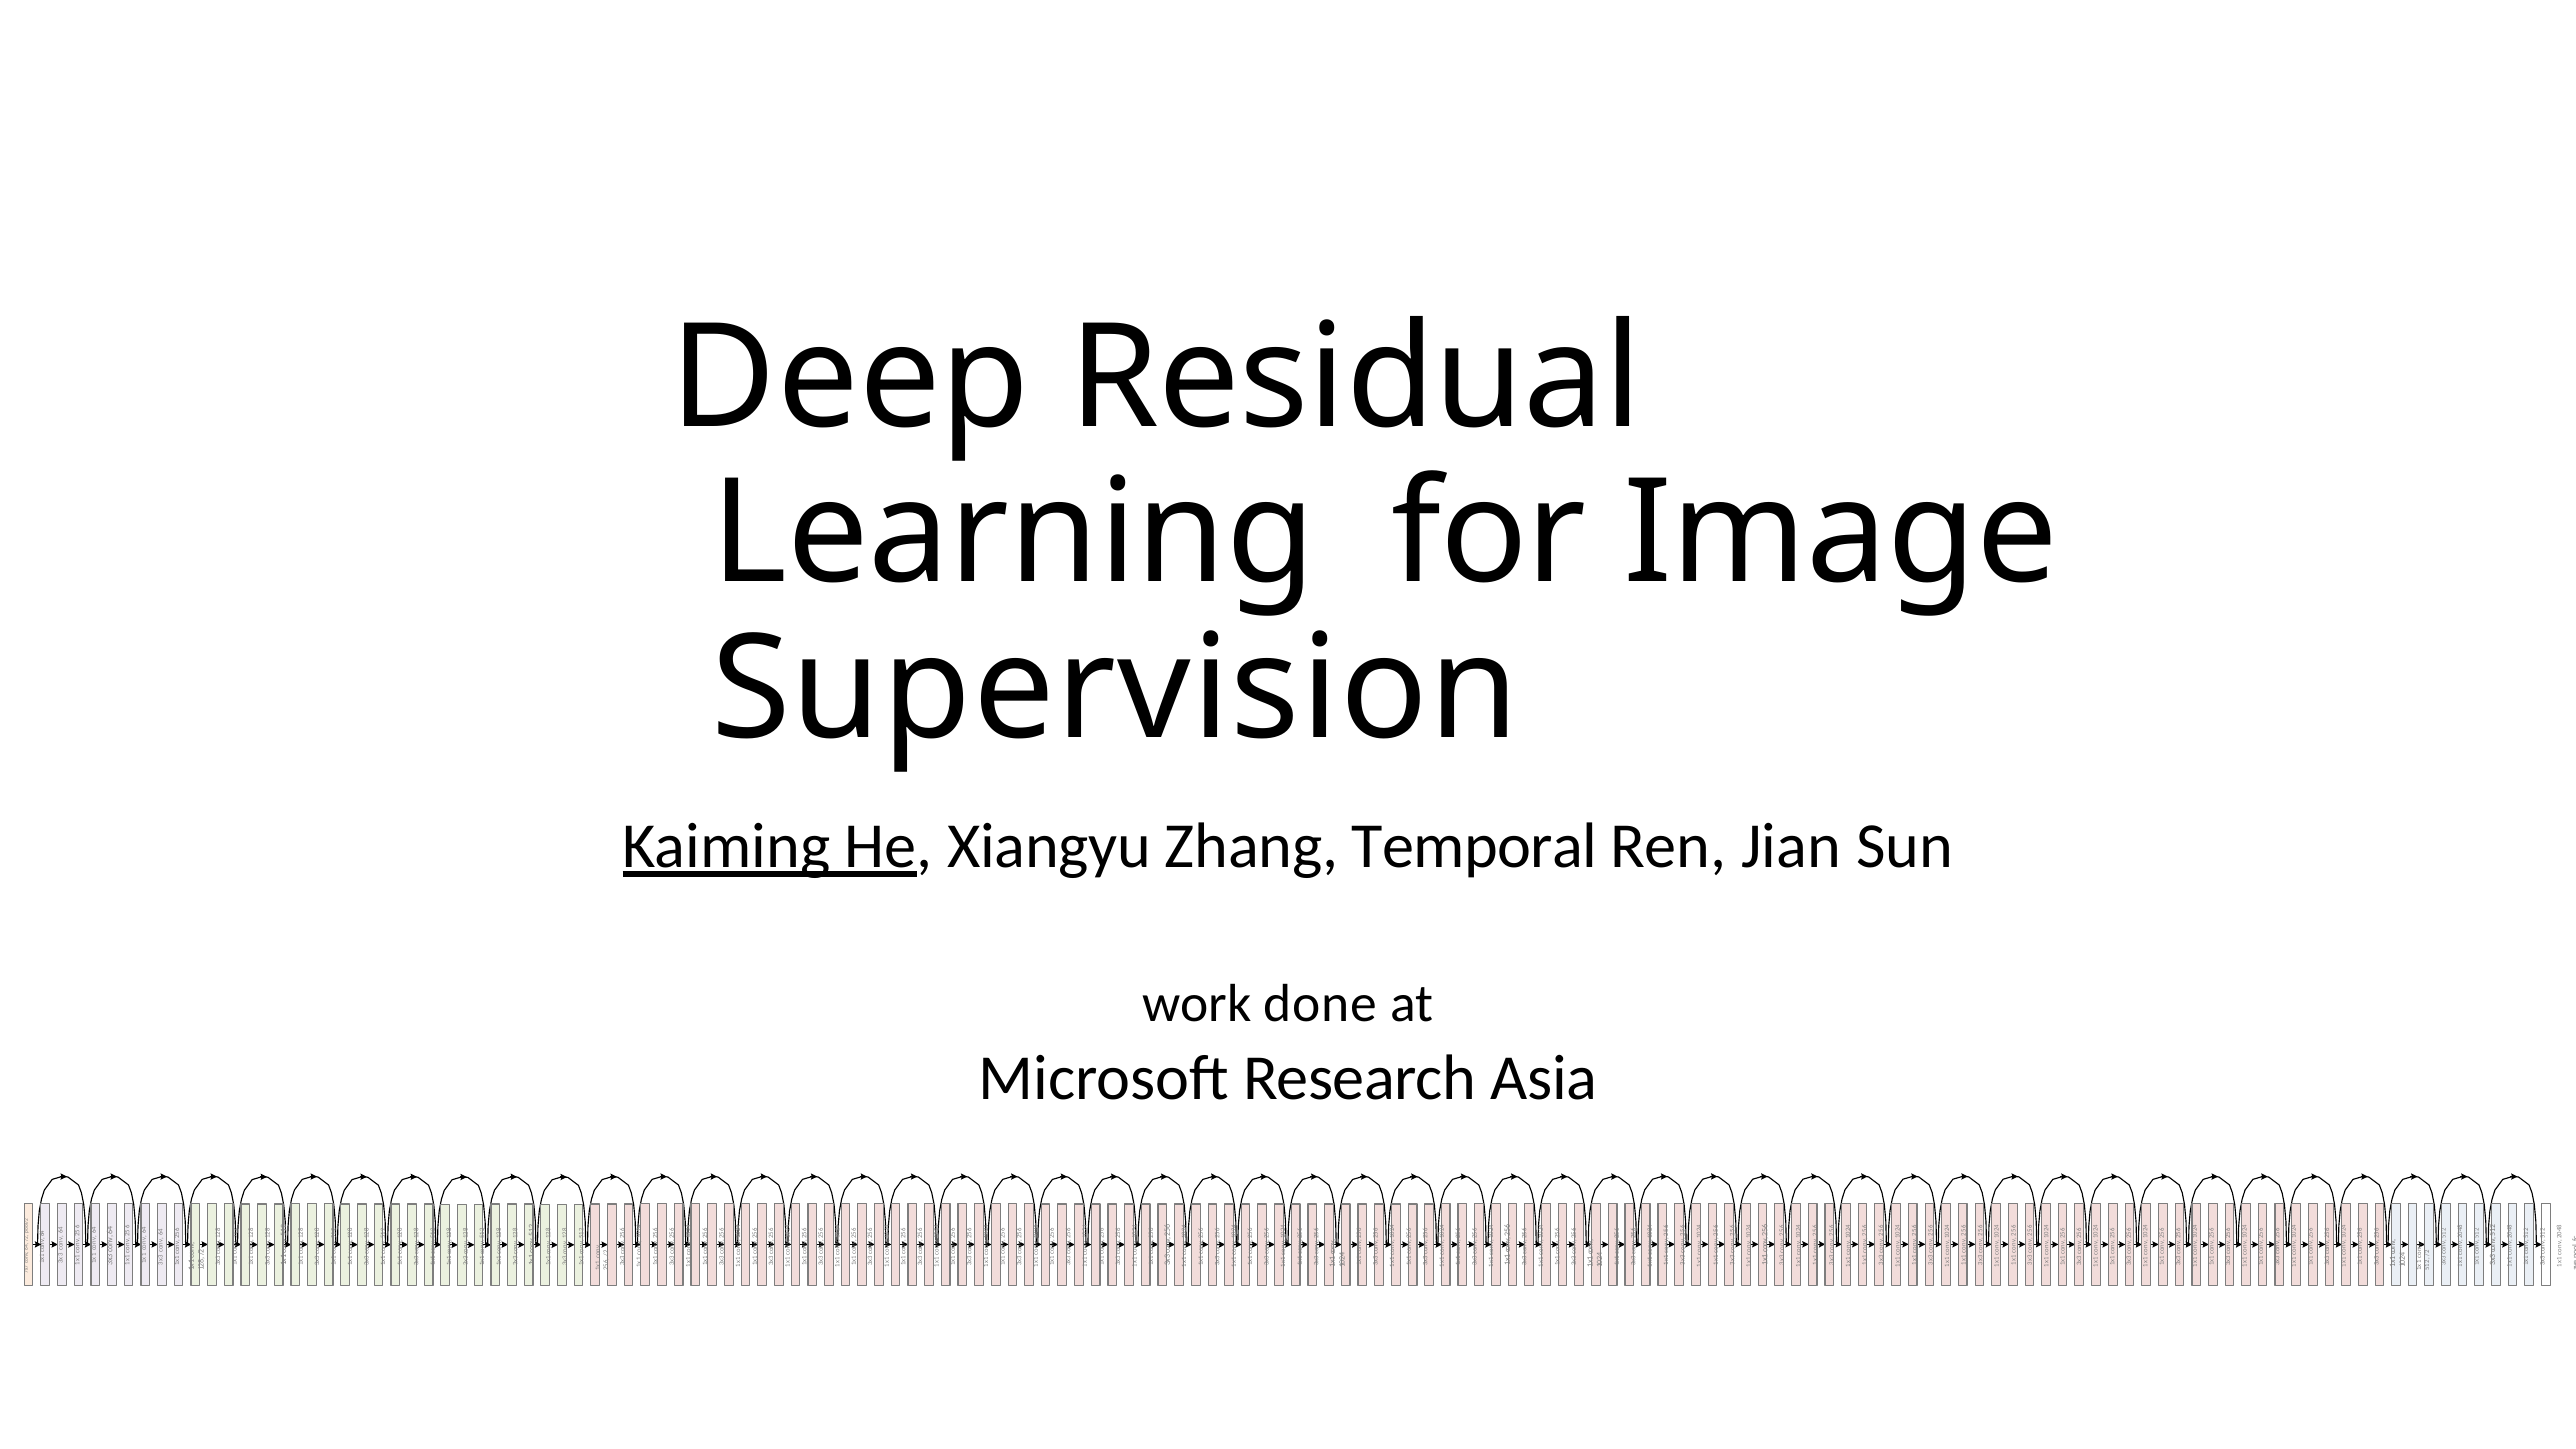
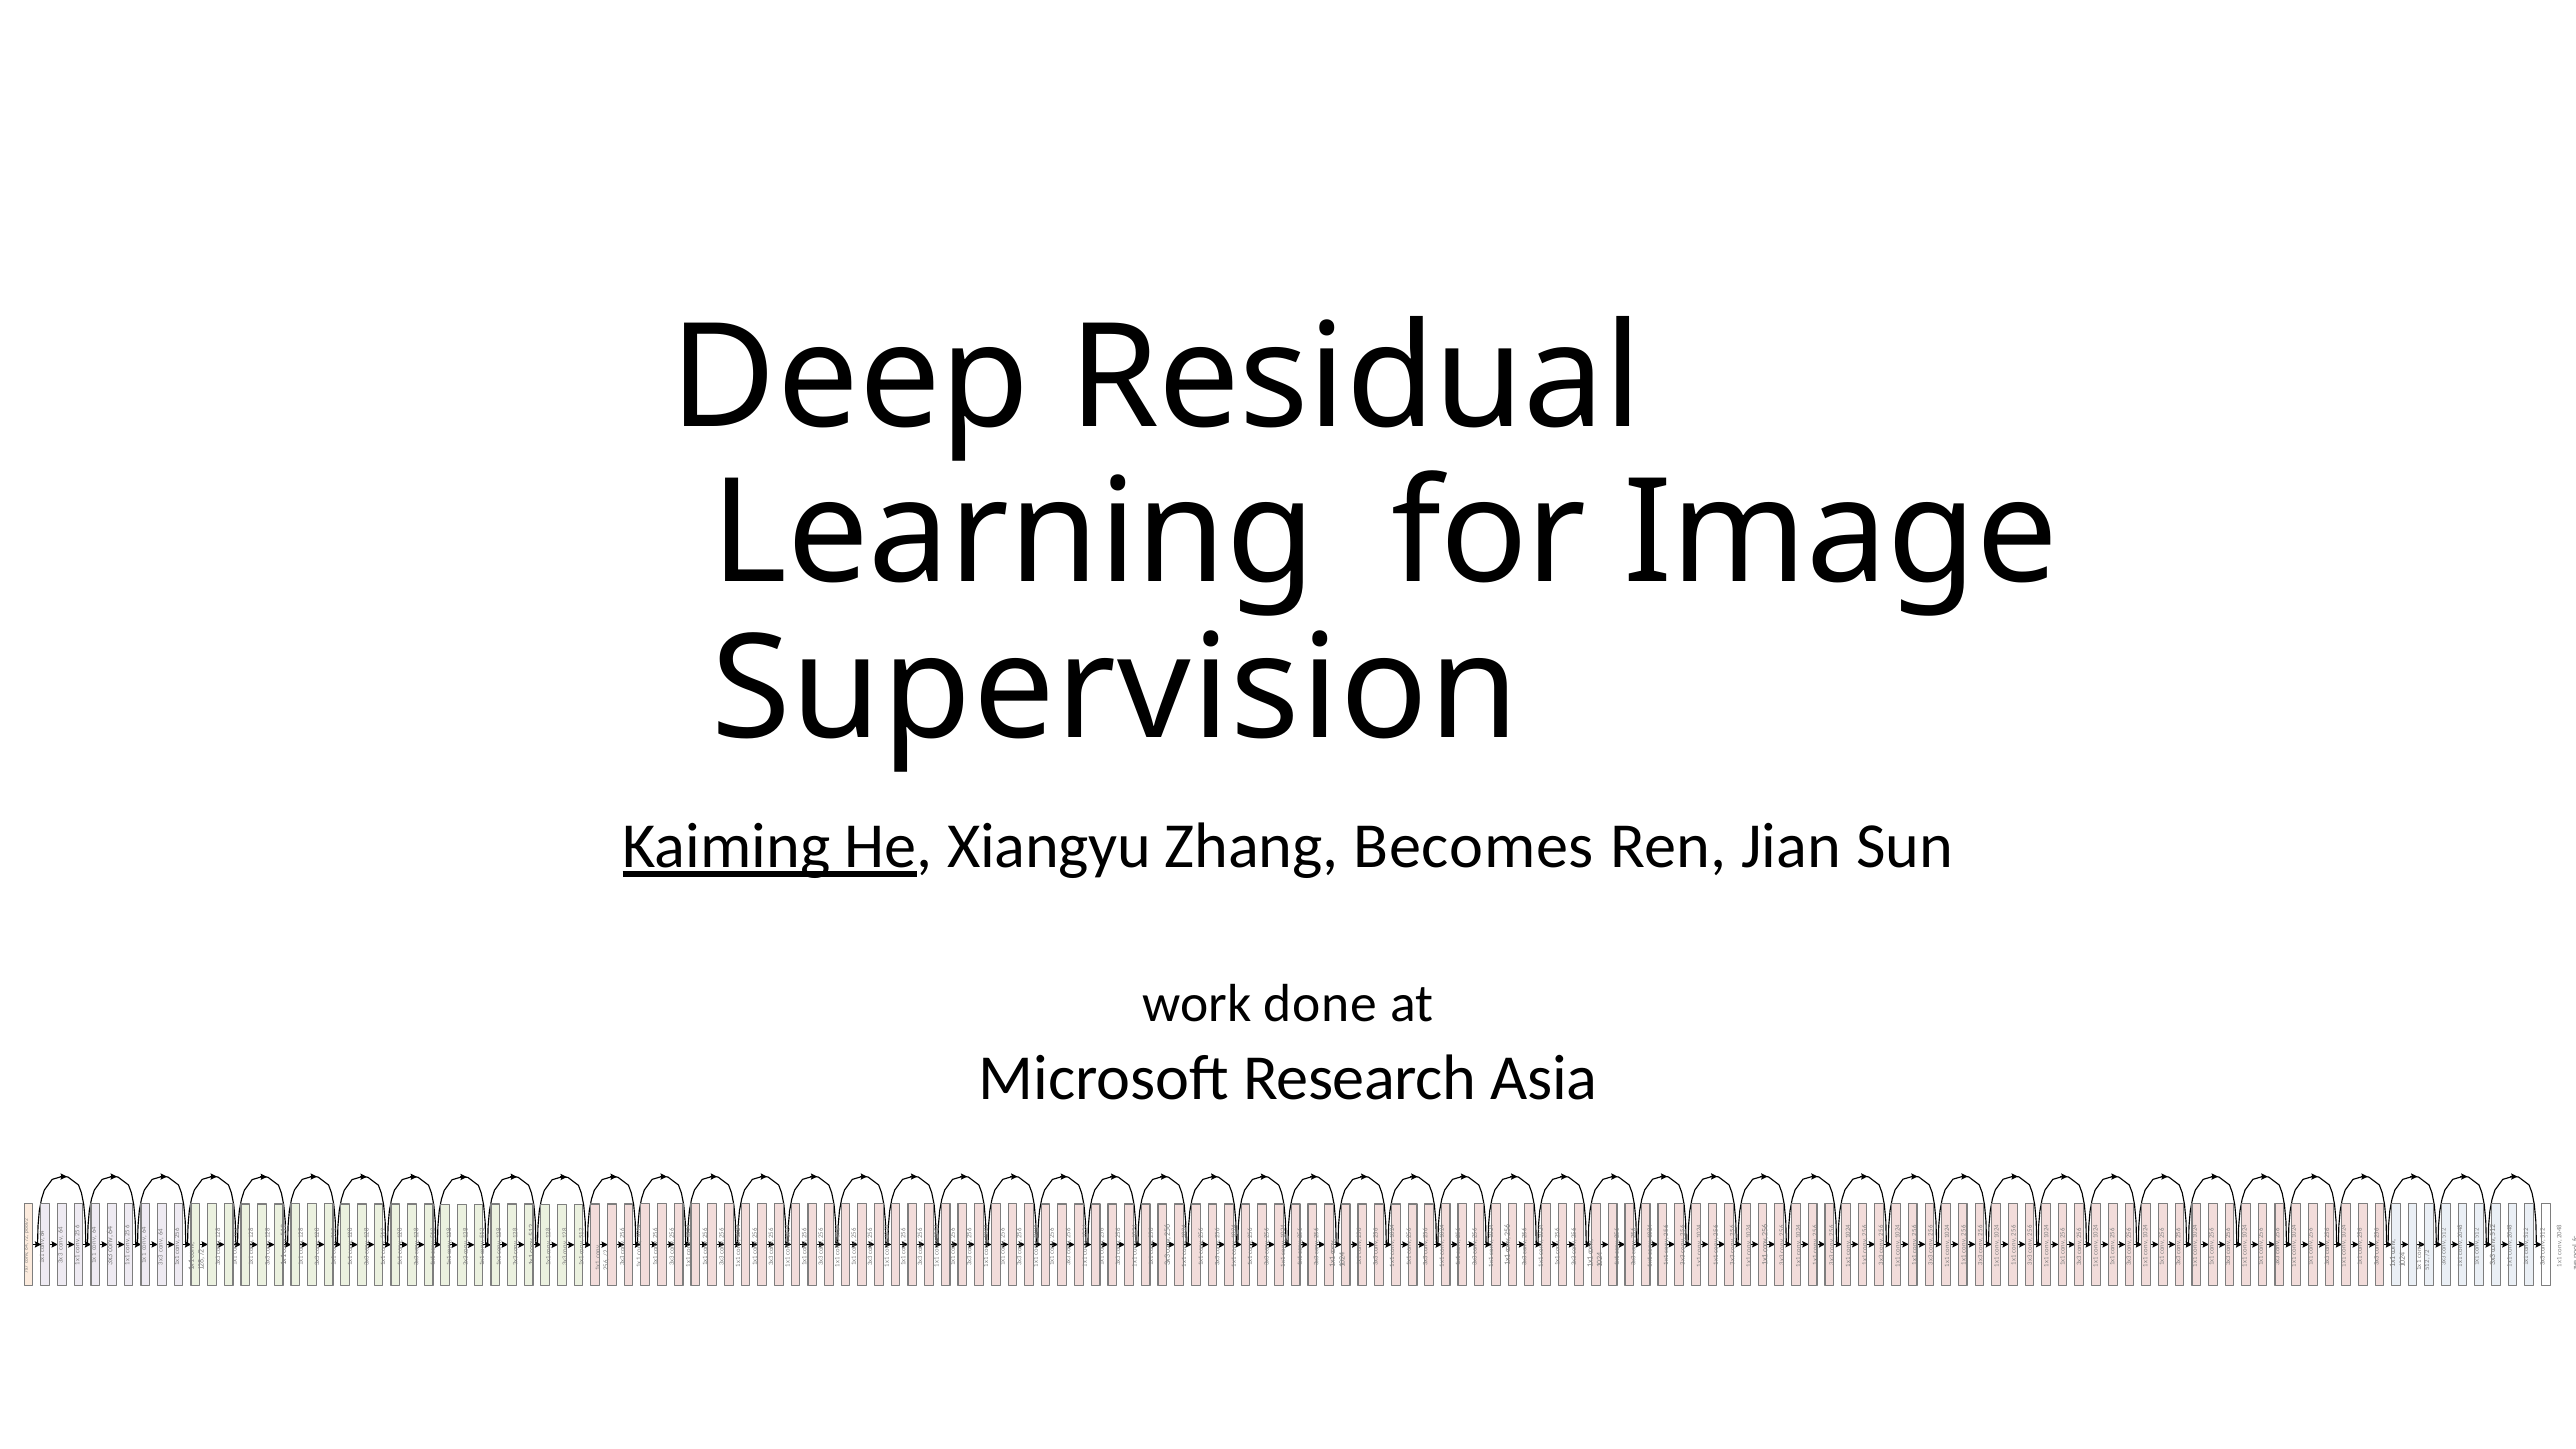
Temporal: Temporal -> Becomes (1474, 847)
